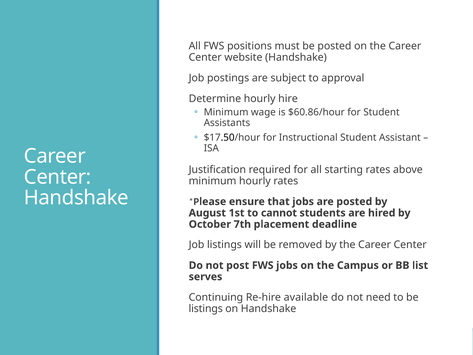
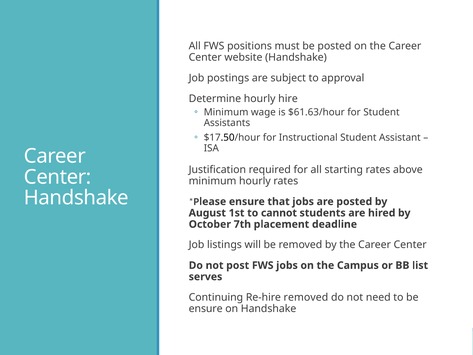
$60.86/hour: $60.86/hour -> $61.63/hour (316, 112)
Re-hire available: available -> removed (306, 297)
listings: listings -> ensure (206, 308)
